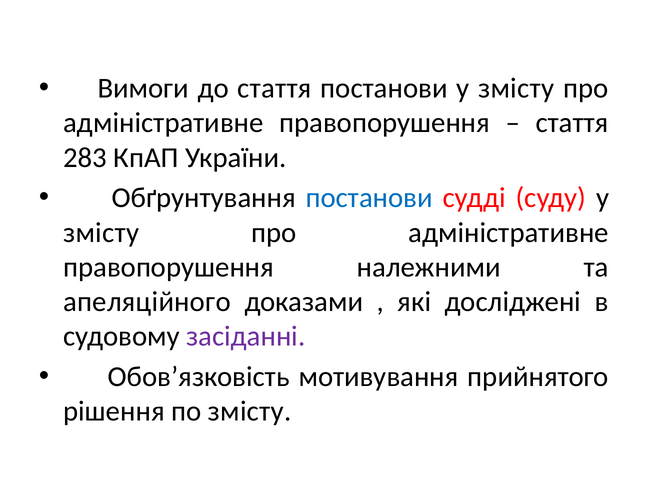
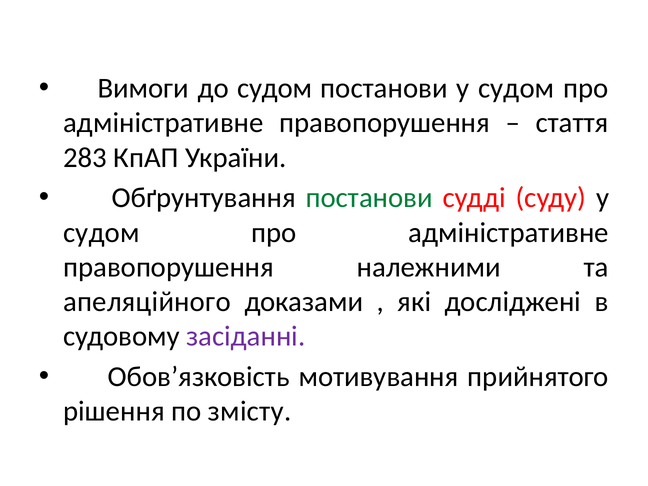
до стаття: стаття -> судом (275, 88)
постанови у змісту: змісту -> судом (516, 88)
постанови colour: blue -> green (369, 198)
змісту: змісту -> судом (101, 233)
